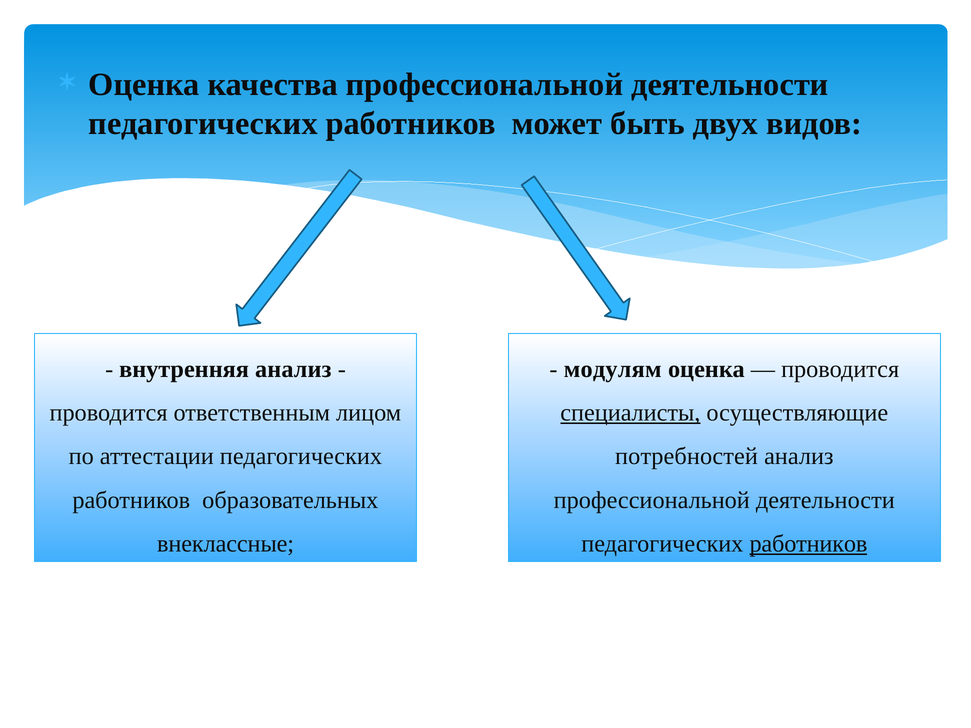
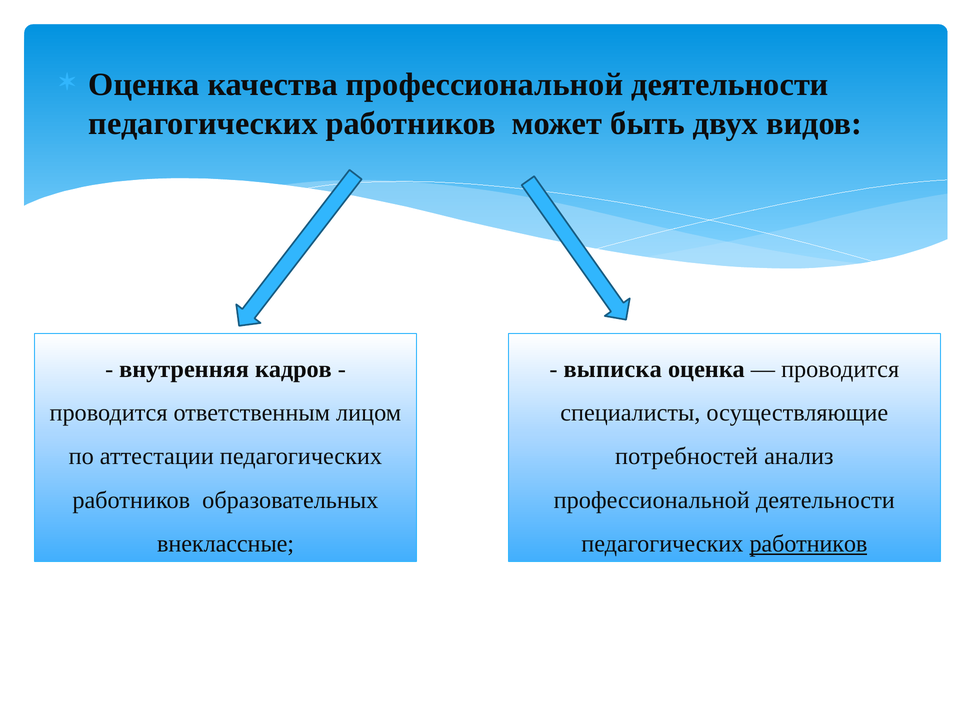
внутренняя анализ: анализ -> кадров (293, 369)
модулям: модулям -> выписка (613, 369)
специалисты underline: present -> none (630, 413)
